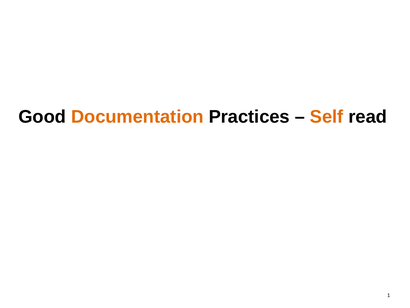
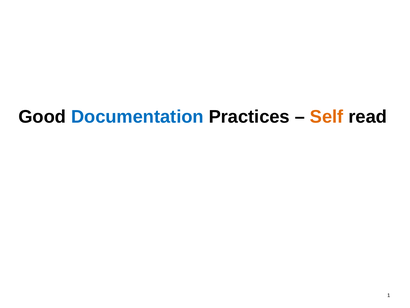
Documentation colour: orange -> blue (137, 117)
